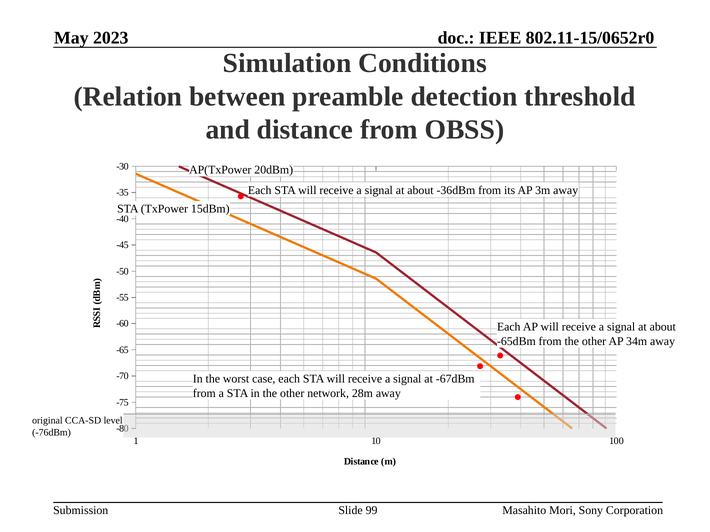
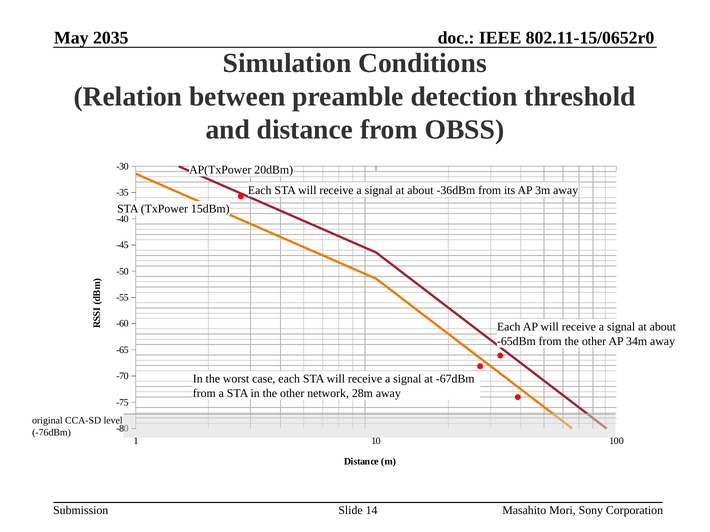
2023: 2023 -> 2035 (111, 38)
99: 99 -> 14 (372, 511)
